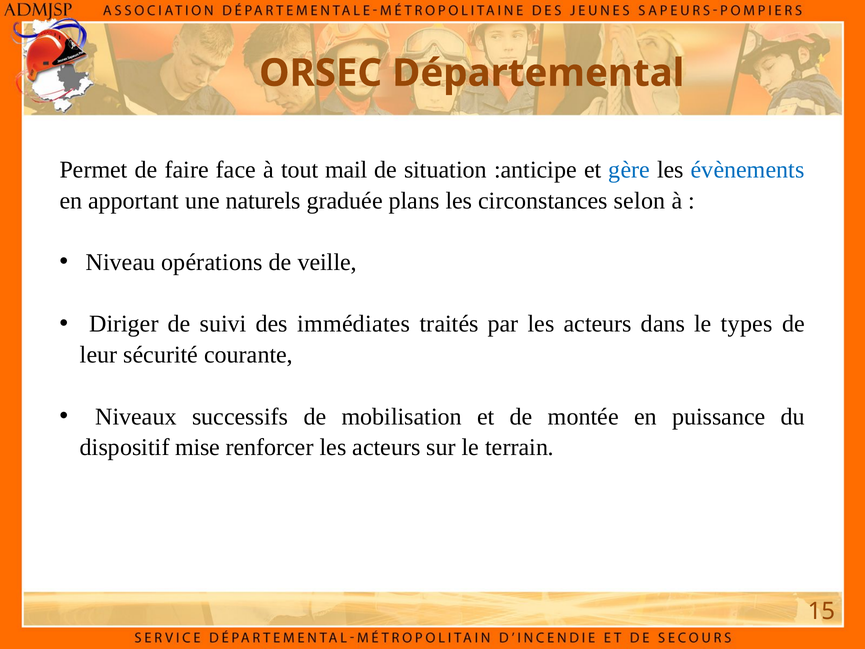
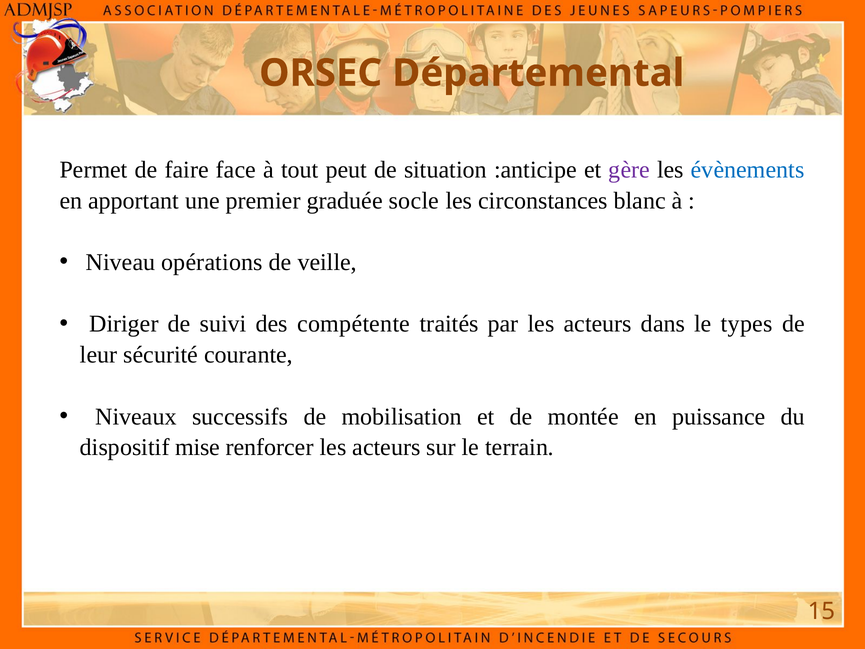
mail: mail -> peut (346, 170)
gère colour: blue -> purple (629, 170)
naturels: naturels -> premier (263, 201)
plans: plans -> socle (414, 201)
selon: selon -> blanc (640, 201)
immédiates: immédiates -> compétente (354, 324)
